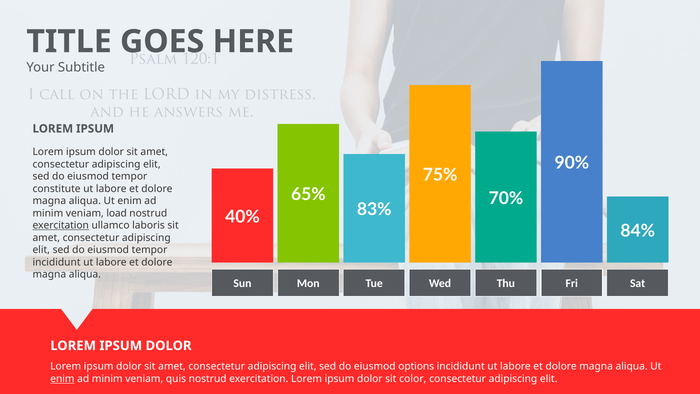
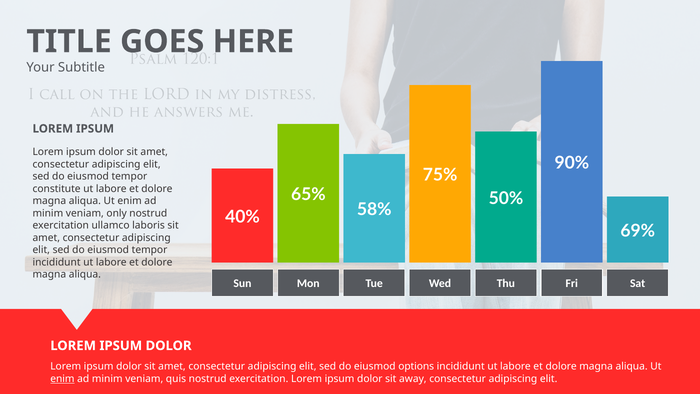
70%: 70% -> 50% (506, 198)
83%: 83% -> 58% (374, 209)
load: load -> only (117, 213)
exercitation underline: present -> none (61, 225)
84%: 84% -> 69% (638, 231)
color: color -> away (413, 379)
